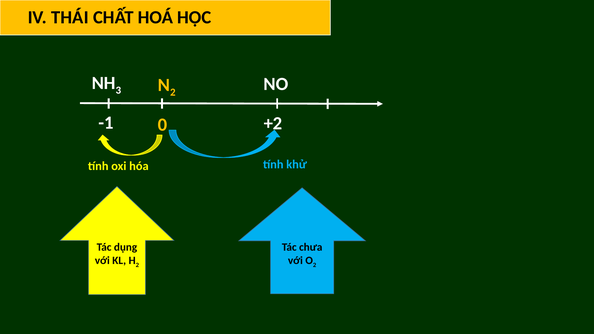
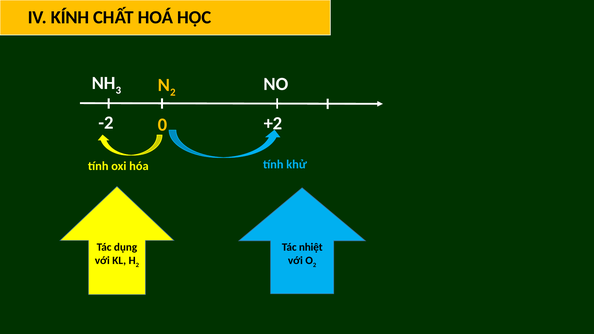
THÁI: THÁI -> KÍNH (70, 17)
-1: -1 -> -2 (106, 123)
chưa: chưa -> nhiệt (311, 247)
